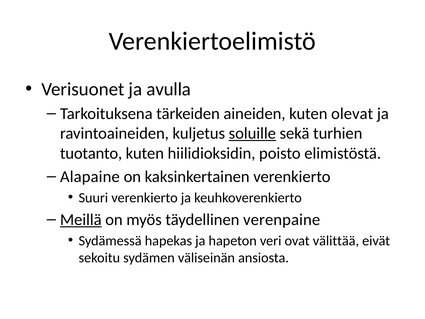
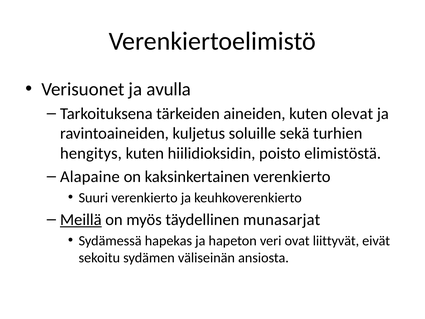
soluille underline: present -> none (252, 133)
tuotanto: tuotanto -> hengitys (91, 153)
verenpaine: verenpaine -> munasarjat (282, 219)
välittää: välittää -> liittyvät (336, 240)
